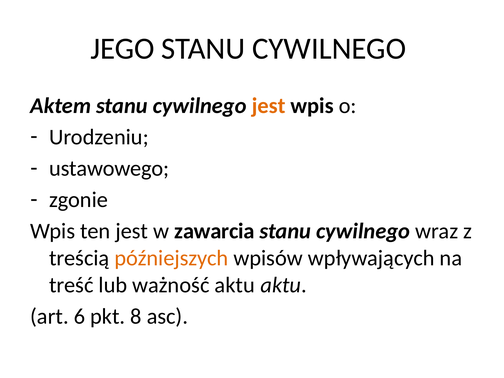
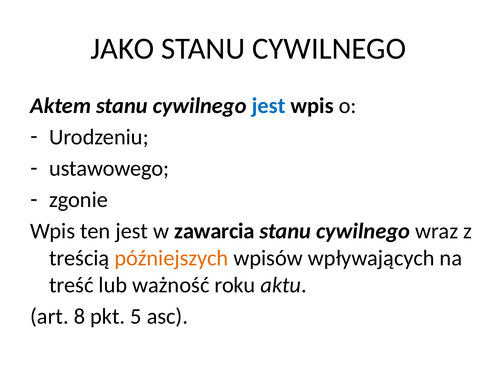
JEGO: JEGO -> JAKO (122, 49)
jest colour: orange -> blue (269, 106)
ważność aktu: aktu -> roku (235, 285)
6: 6 -> 8 (79, 316)
8: 8 -> 5 (136, 316)
